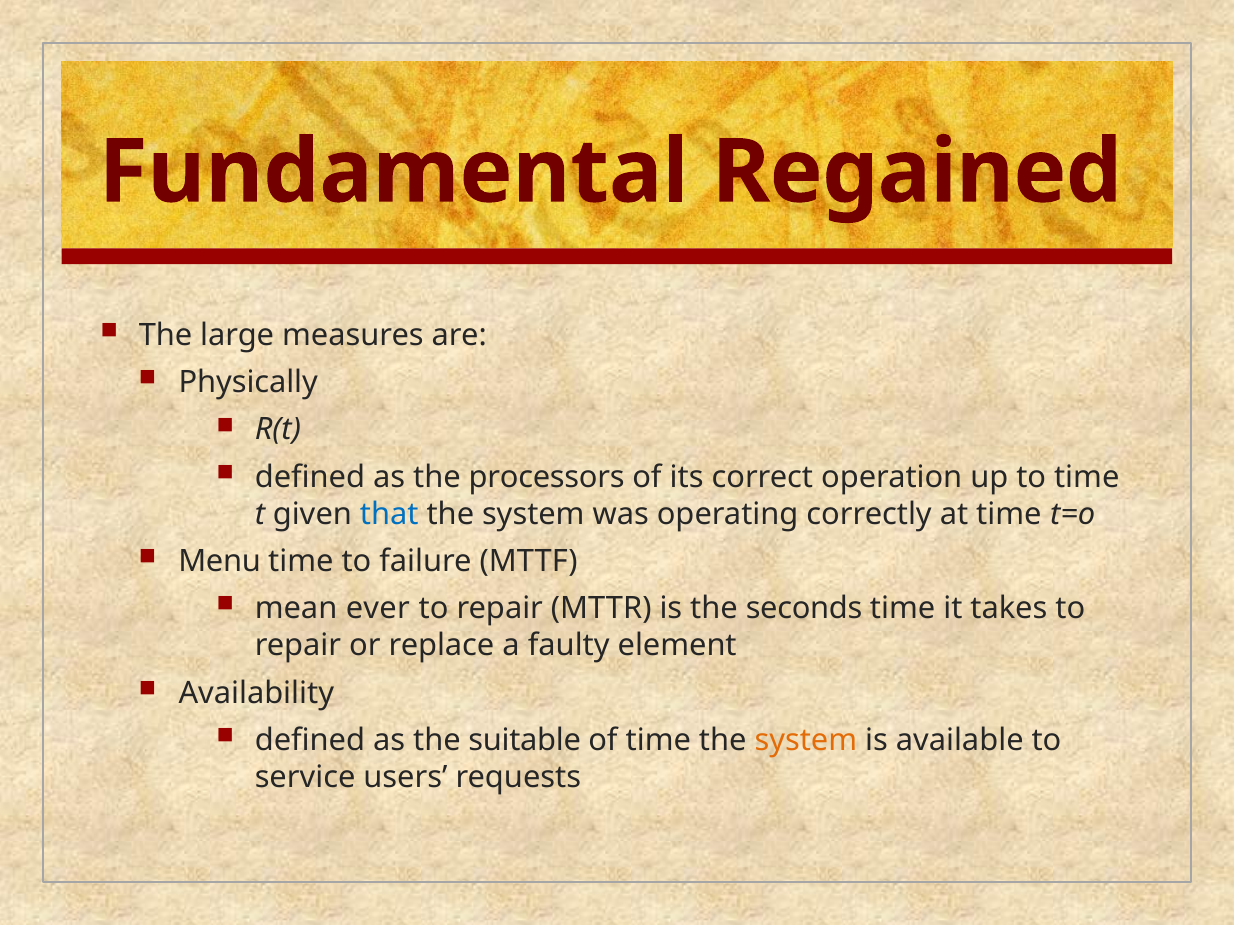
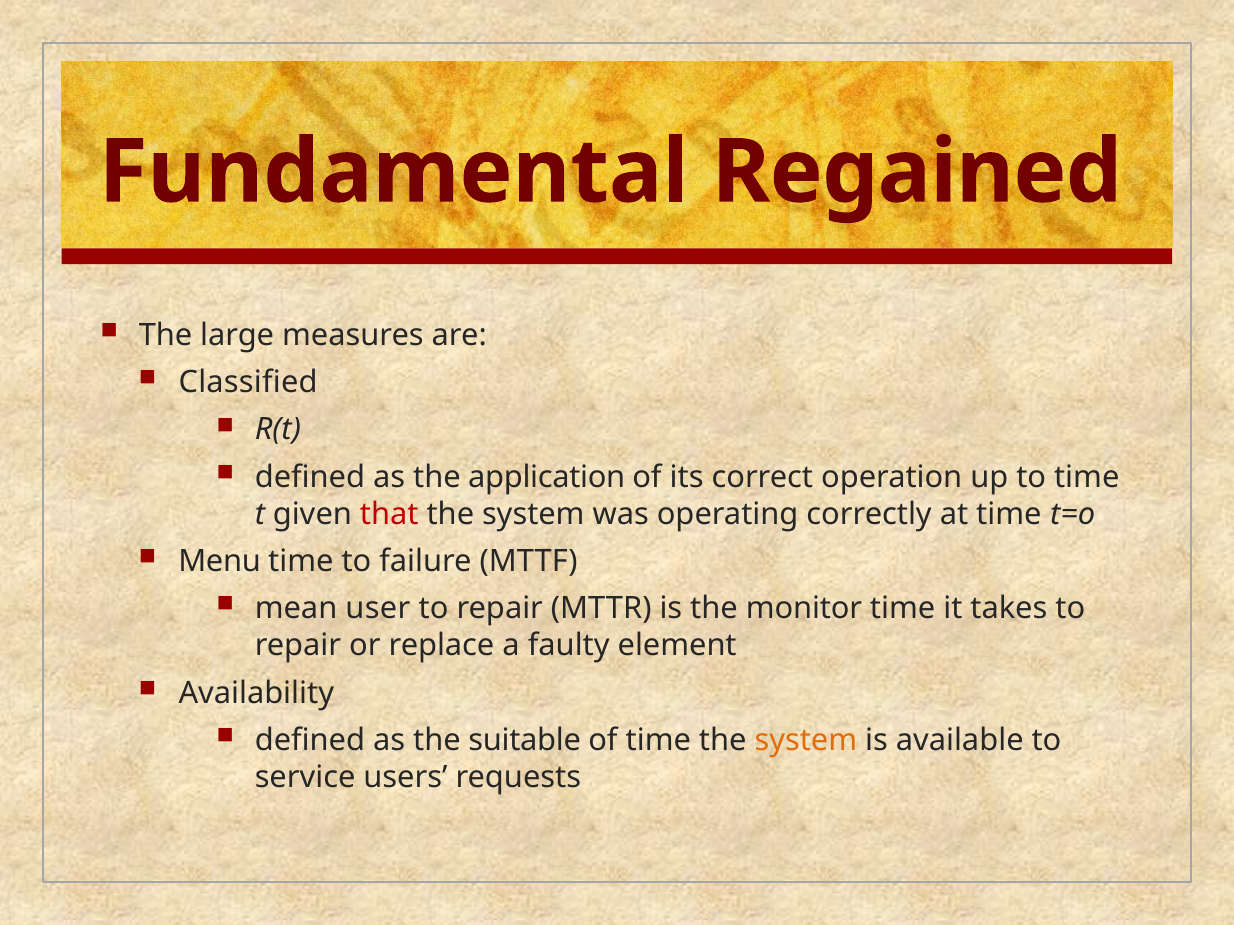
Physically: Physically -> Classified (248, 383)
processors: processors -> application (547, 477)
that colour: blue -> red (389, 514)
ever: ever -> user (378, 609)
seconds: seconds -> monitor (804, 609)
